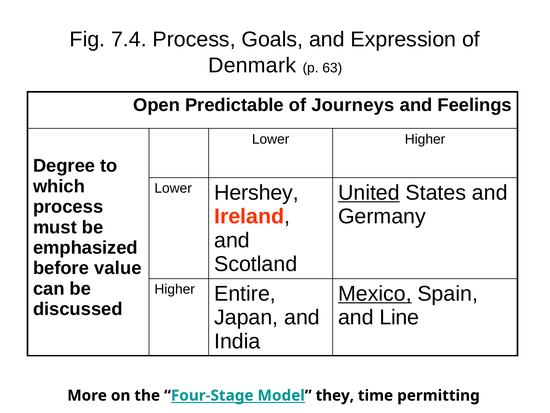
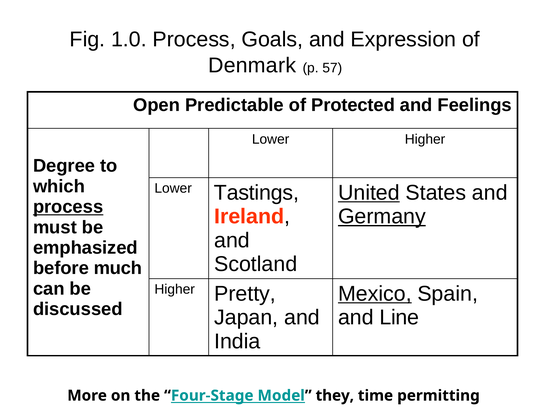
7.4: 7.4 -> 1.0 (129, 40)
63: 63 -> 57 (332, 68)
Journeys: Journeys -> Protected (353, 105)
Hershey: Hershey -> Tastings (256, 192)
process underline: none -> present (68, 207)
Germany underline: none -> present (382, 216)
value: value -> much (118, 268)
Entire: Entire -> Pretty (245, 293)
